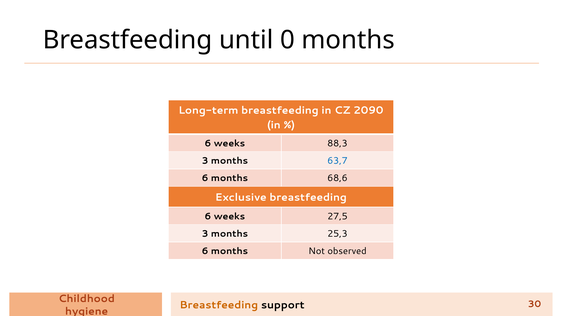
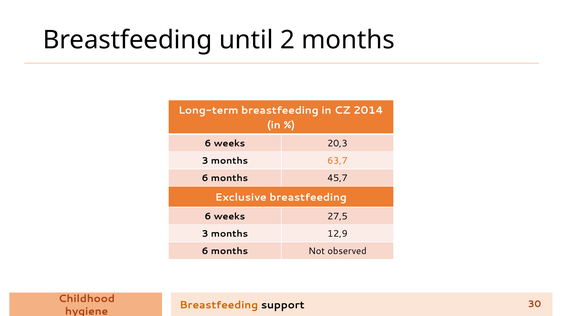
0: 0 -> 2 (287, 40)
2090: 2090 -> 2014 (368, 110)
88,3: 88,3 -> 20,3 (337, 143)
63,7 colour: blue -> orange (337, 161)
68,6: 68,6 -> 45,7 (337, 178)
25,3: 25,3 -> 12,9 (337, 234)
